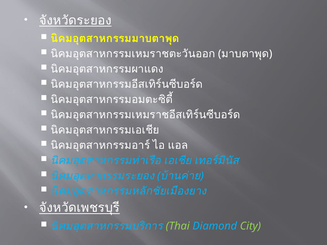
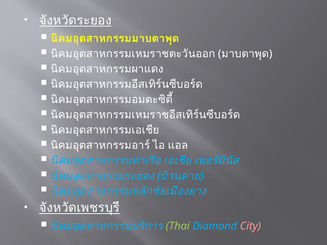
City colour: light green -> pink (250, 226)
